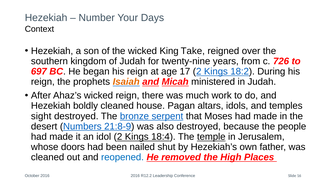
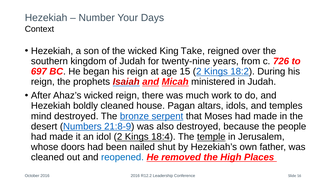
17: 17 -> 15 (185, 71)
Isaiah colour: orange -> red (126, 82)
sight: sight -> mind (41, 116)
